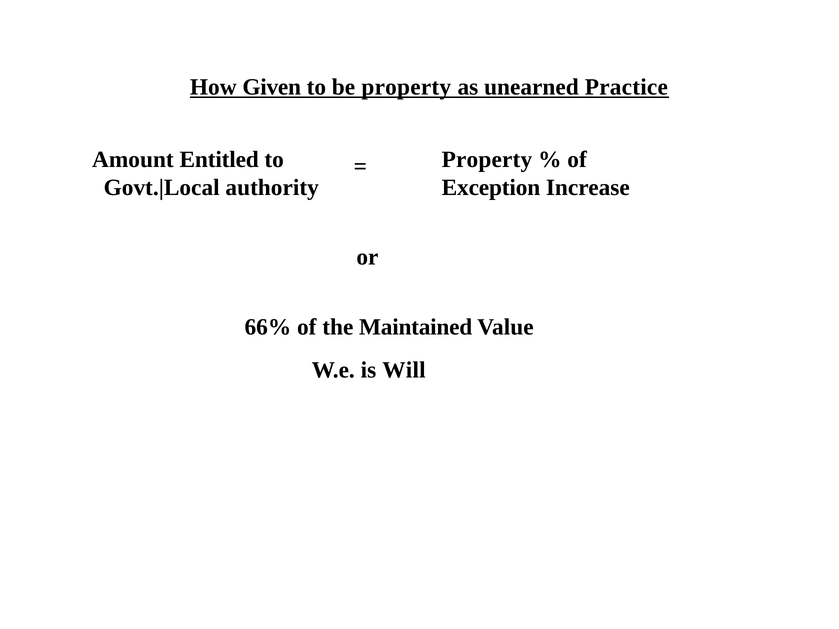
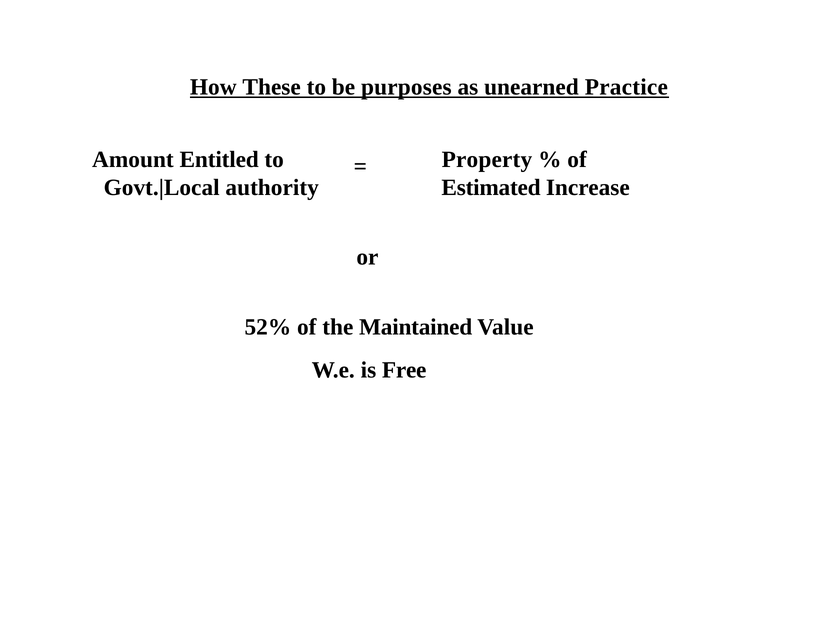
Given: Given -> These (272, 87)
be property: property -> purposes (406, 87)
Exception: Exception -> Estimated (491, 188)
66%: 66% -> 52% (268, 327)
Will: Will -> Free (404, 370)
